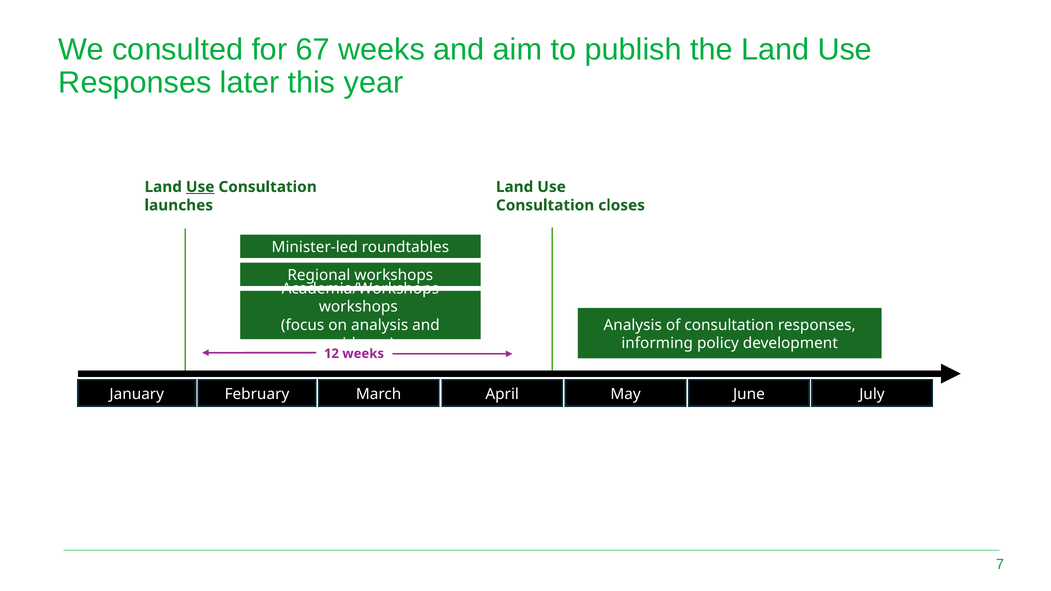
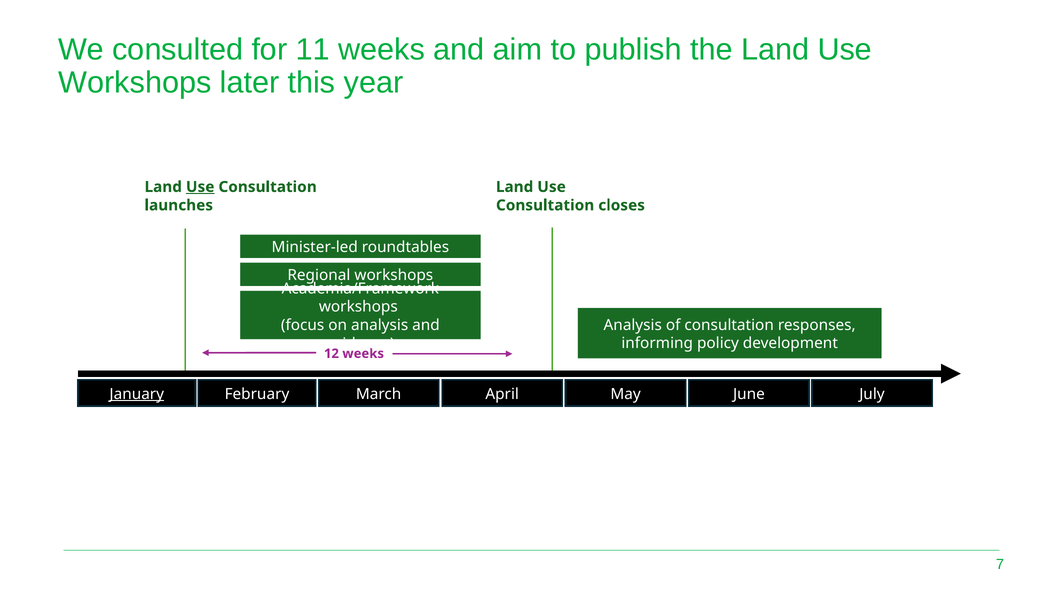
67: 67 -> 11 (313, 50)
Responses: Responses -> Workshops (135, 83)
Academia/Workshops: Academia/Workshops -> Academia/Framework (360, 289)
January underline: none -> present (137, 394)
